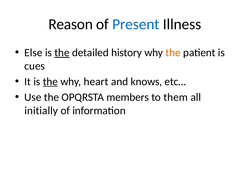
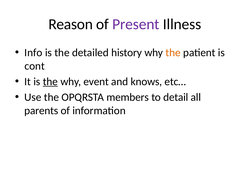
Present colour: blue -> purple (136, 24)
Else: Else -> Info (33, 52)
the underline: present -> none (62, 52)
cues: cues -> cont (35, 66)
heart: heart -> event (96, 81)
them: them -> detail (176, 97)
initially: initially -> parents (41, 110)
